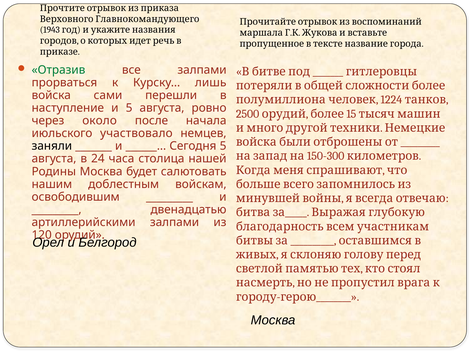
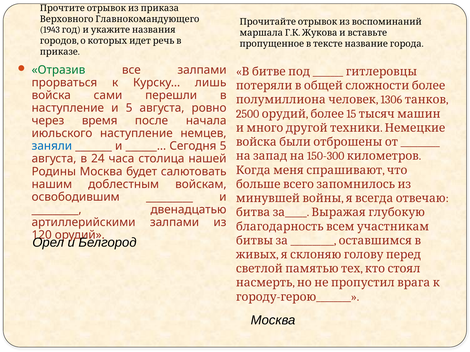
1224: 1224 -> 1306 (391, 100)
около: около -> время (100, 121)
июльского участвовало: участвовало -> наступление (136, 134)
заняли colour: black -> blue (52, 146)
